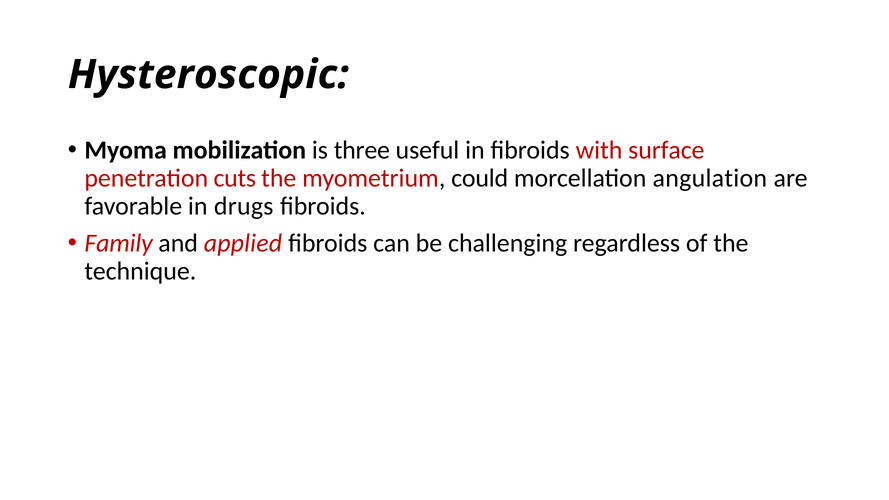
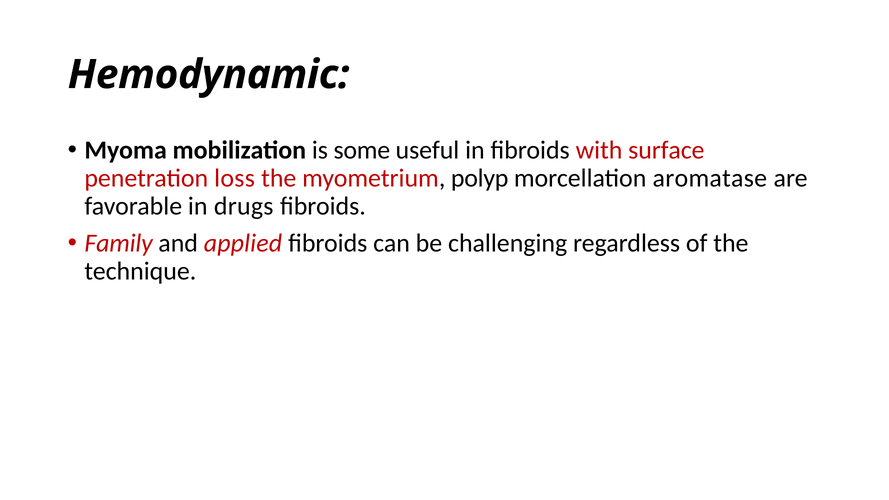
Hysteroscopic: Hysteroscopic -> Hemodynamic (209, 75)
three: three -> some (362, 150)
cuts: cuts -> loss (235, 178)
could: could -> polyp (480, 178)
angulation: angulation -> aromatase (710, 178)
